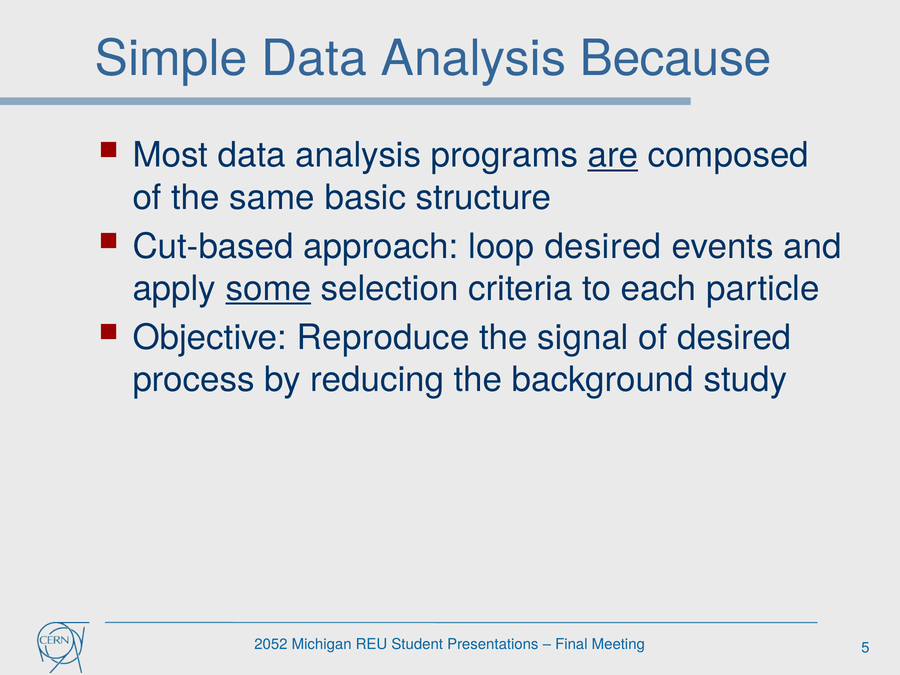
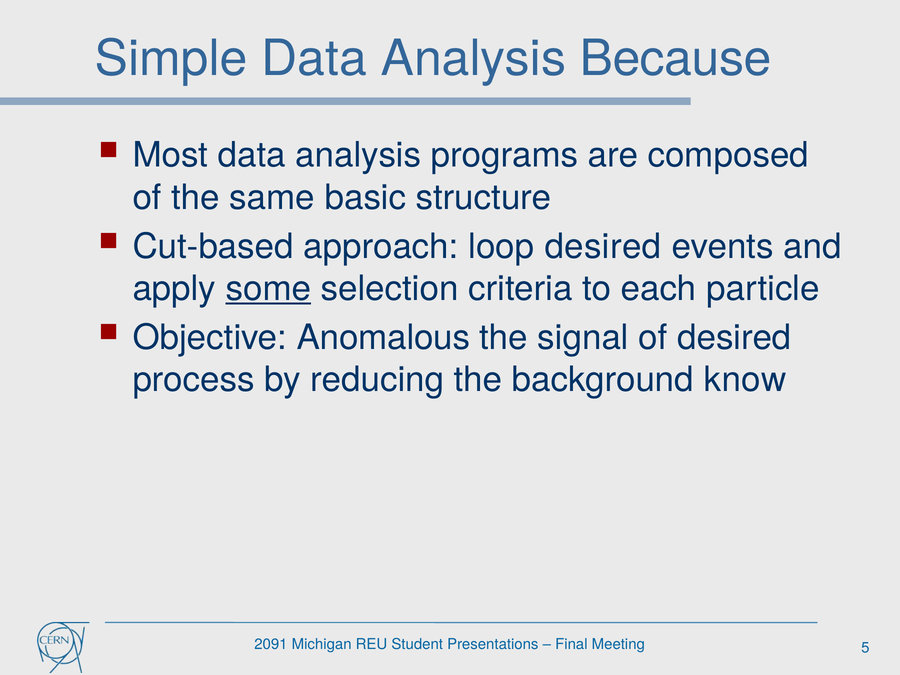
are underline: present -> none (613, 155)
Reproduce: Reproduce -> Anomalous (383, 338)
study: study -> know (745, 380)
2052: 2052 -> 2091 (271, 644)
